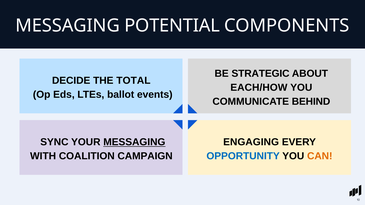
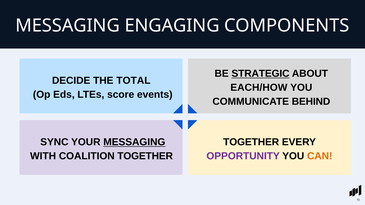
POTENTIAL: POTENTIAL -> ENGAGING (172, 26)
STRATEGIC underline: none -> present (261, 74)
ballot: ballot -> score (121, 95)
ENGAGING: ENGAGING -> TOGETHER (251, 142)
COALITION CAMPAIGN: CAMPAIGN -> TOGETHER (145, 156)
OPPORTUNITY colour: blue -> purple (243, 156)
